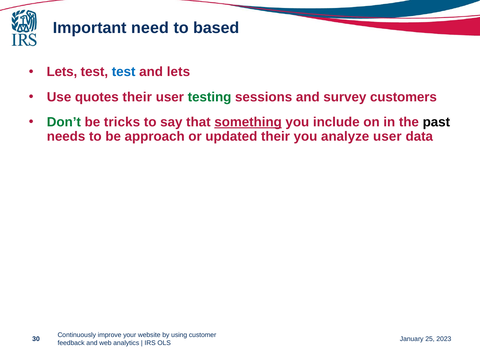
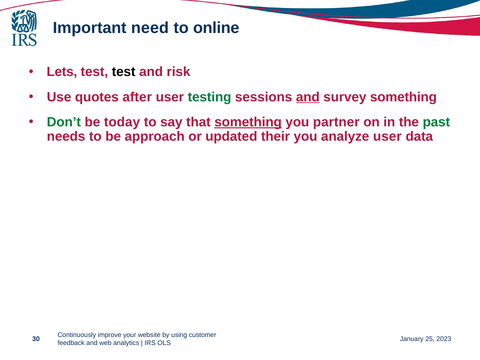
based: based -> online (216, 28)
test colour: blue -> black (124, 72)
and lets: lets -> risk (179, 72)
quotes their: their -> after (137, 97)
and underline: none -> present (308, 97)
survey customers: customers -> something (403, 97)
tricks: tricks -> today (122, 122)
include: include -> partner (336, 122)
past colour: black -> green (436, 122)
